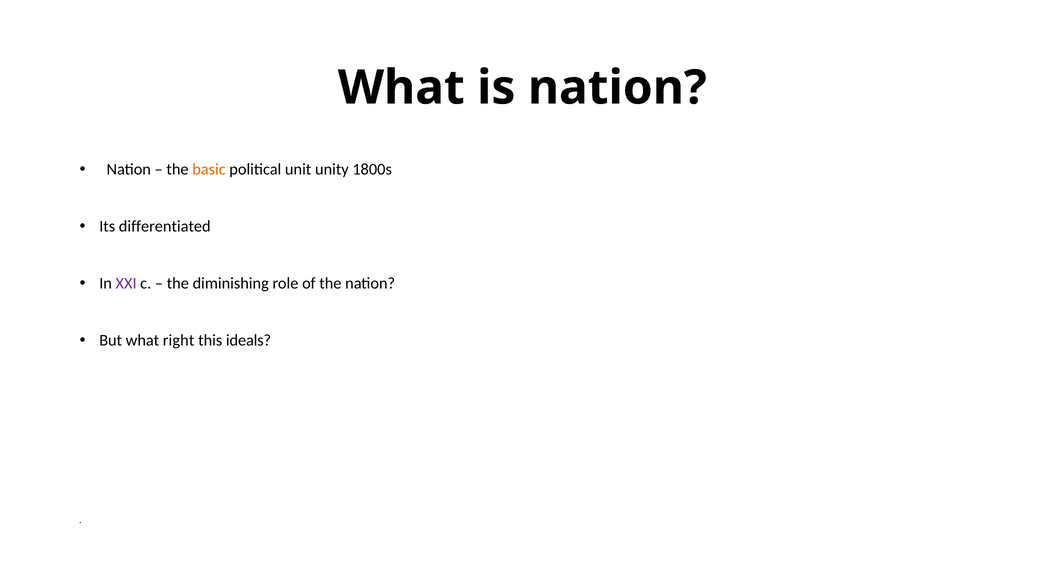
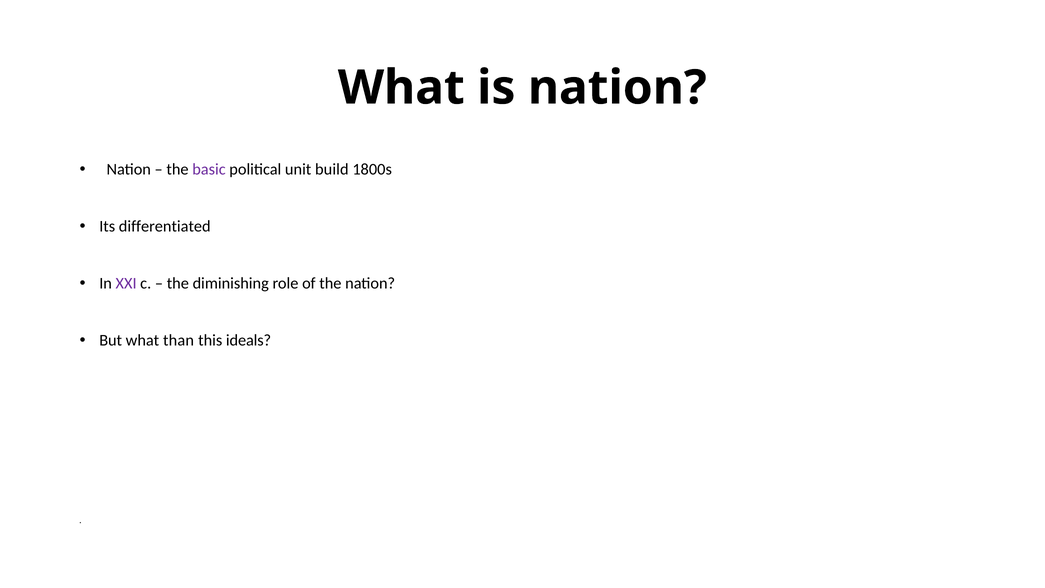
basic colour: orange -> purple (209, 169)
unity: unity -> build (332, 169)
right: right -> than (179, 340)
